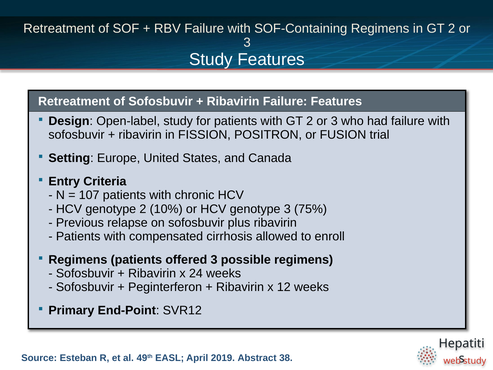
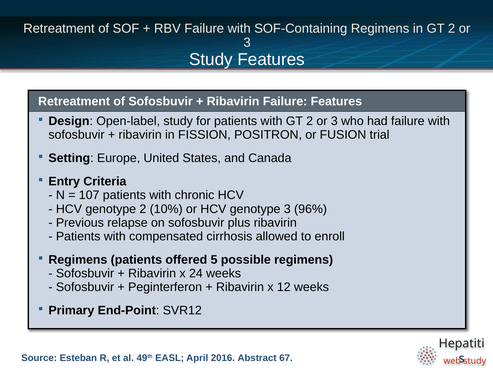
75%: 75% -> 96% (311, 209)
offered 3: 3 -> 5 (214, 259)
2019: 2019 -> 2016 (223, 358)
38: 38 -> 67 (286, 358)
